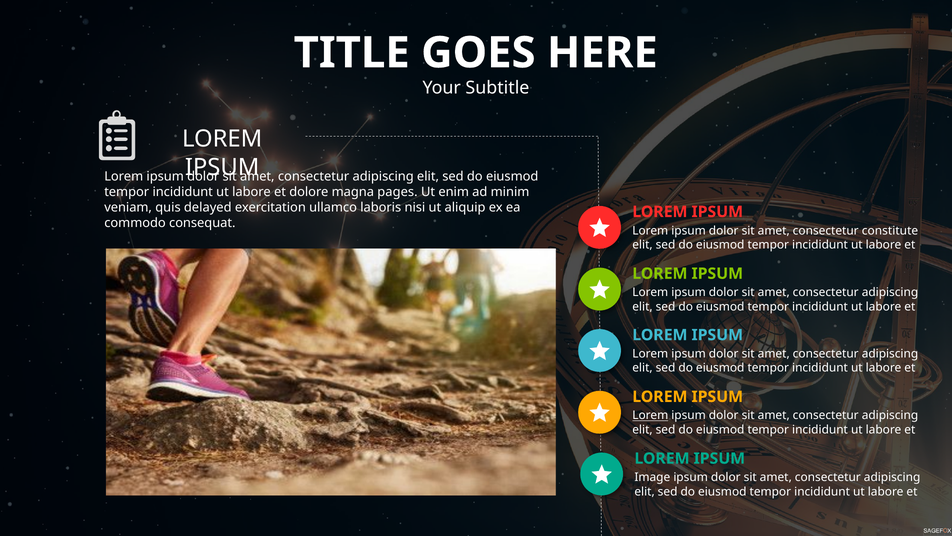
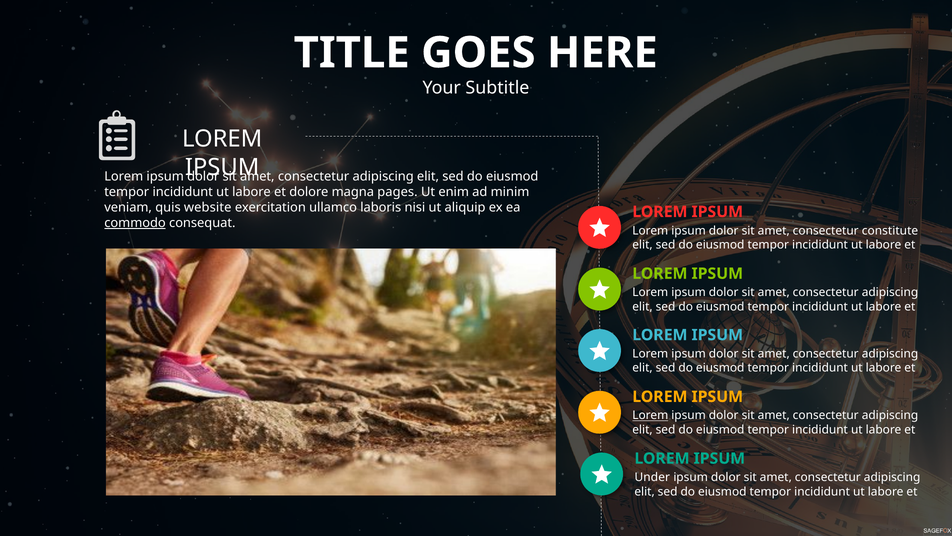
delayed: delayed -> website (208, 207)
commodo underline: none -> present (135, 223)
Image: Image -> Under (652, 477)
